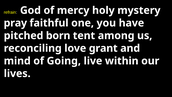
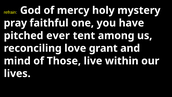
born: born -> ever (58, 36)
Going: Going -> Those (64, 61)
